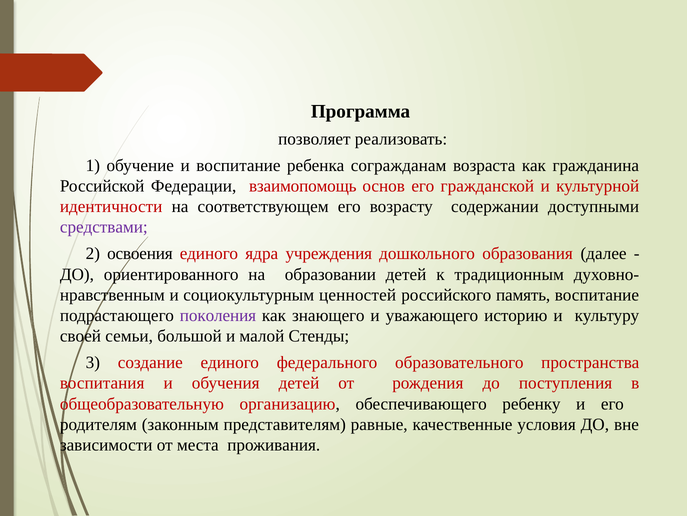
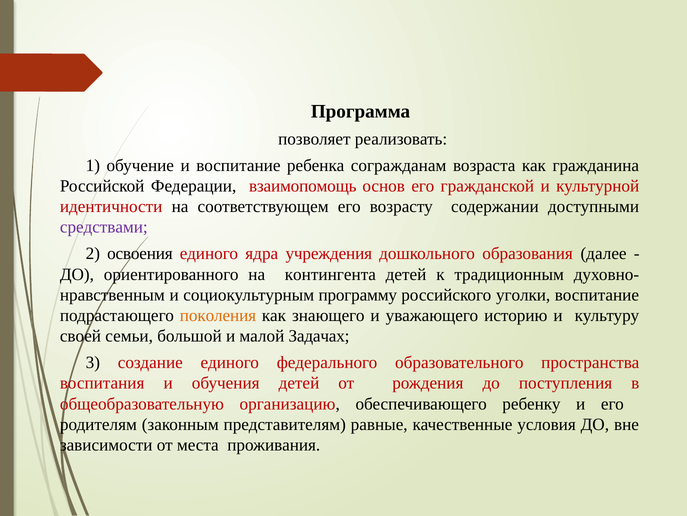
образовании: образовании -> контингента (330, 274)
ценностей: ценностей -> программу (358, 295)
память: память -> уголки (523, 295)
поколения colour: purple -> orange (218, 315)
Стенды: Стенды -> Задачах (319, 336)
